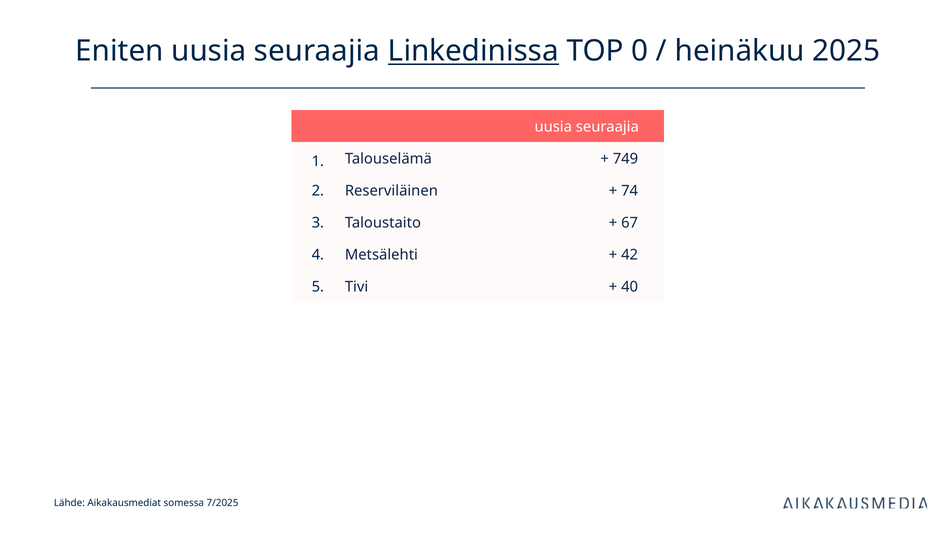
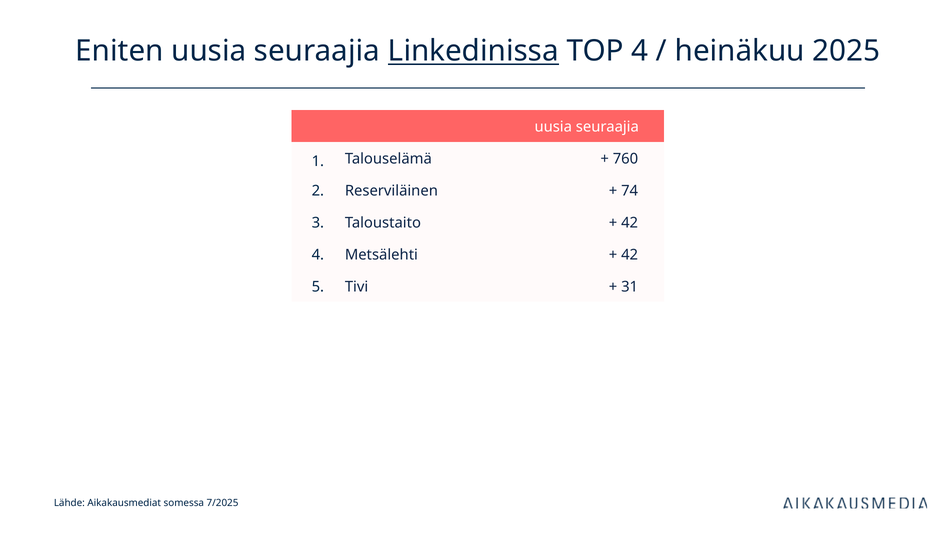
TOP 0: 0 -> 4 (640, 51)
749: 749 -> 760 (625, 159)
67: 67 -> 42 (630, 223)
40: 40 -> 31 (630, 287)
